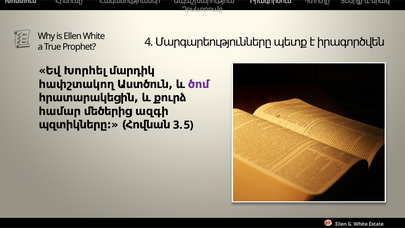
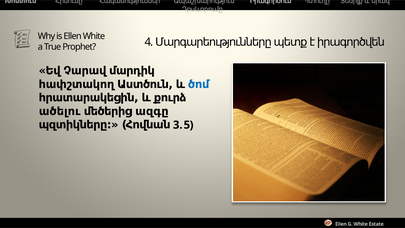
Խորհել: Խորհել -> Չարավ (85, 71)
ծոմ colour: purple -> blue (199, 84)
համար: համար -> ածելու (60, 111)
ազգի: ազգի -> ազգը (152, 111)
